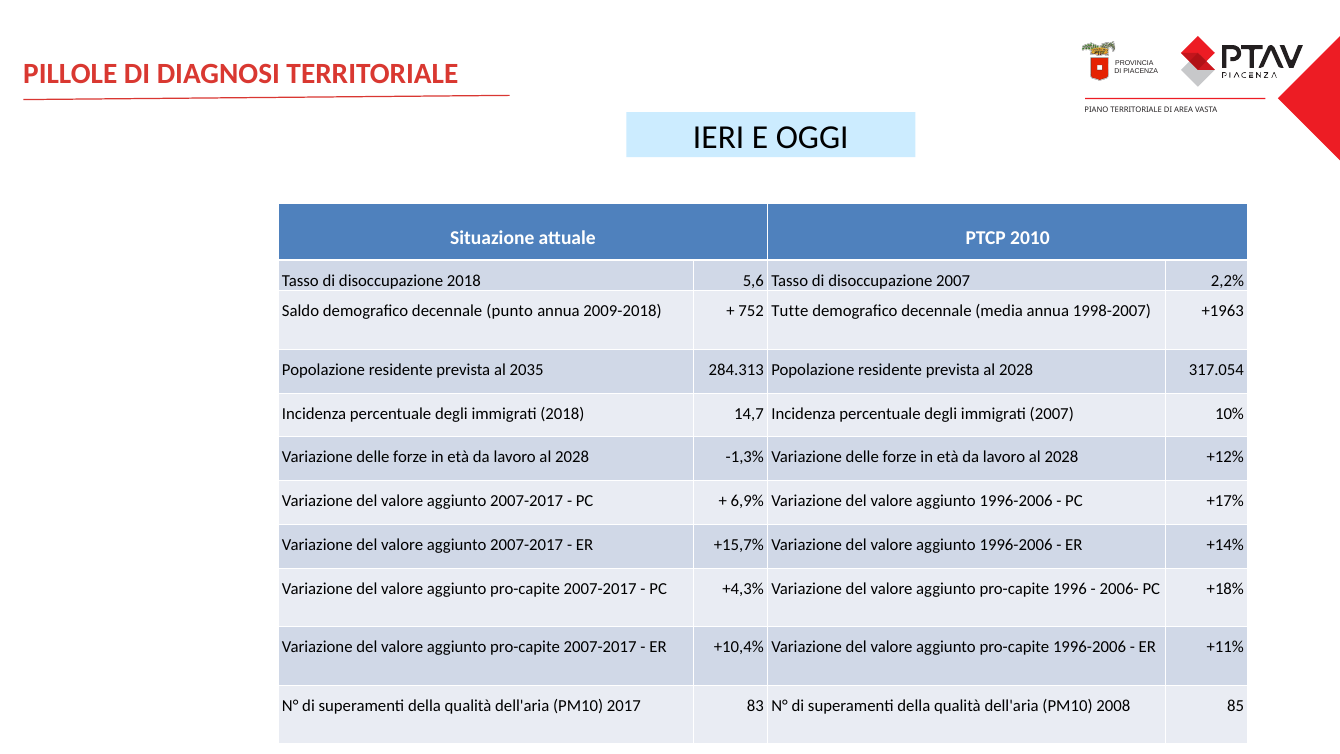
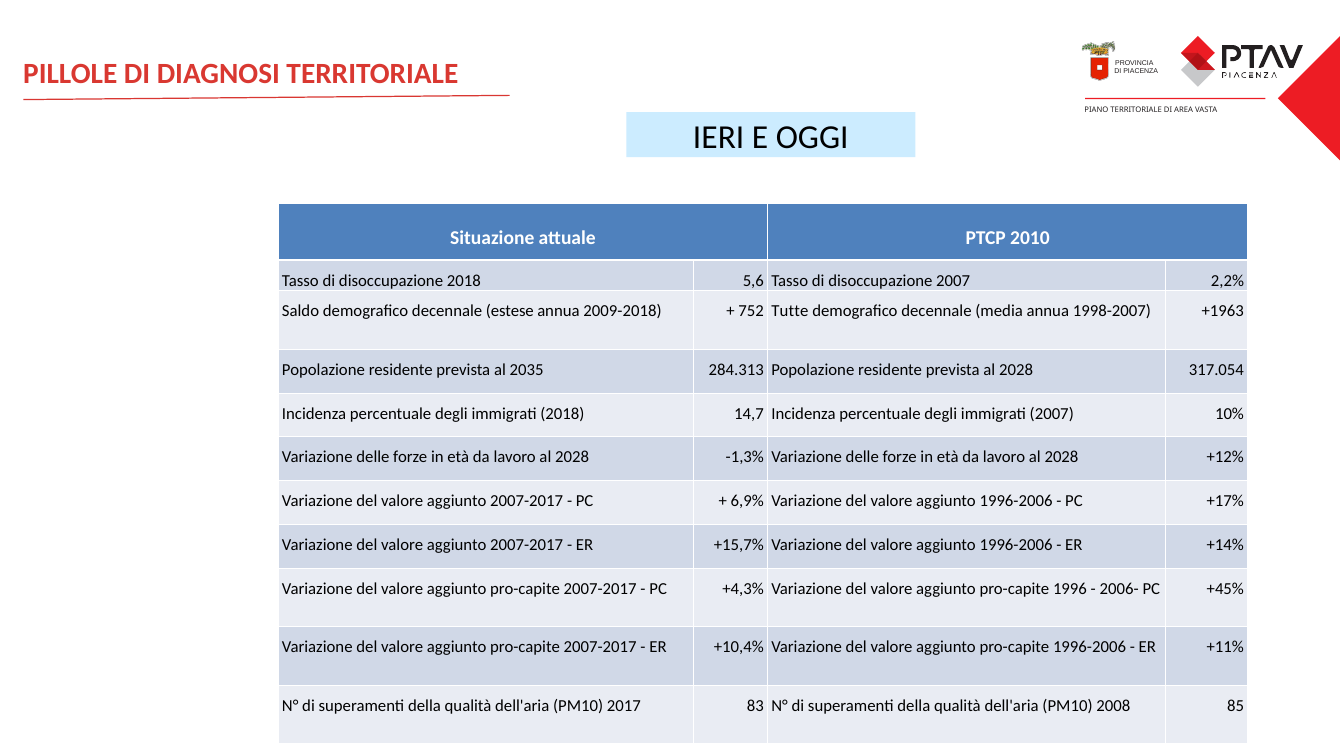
punto: punto -> estese (510, 311)
+18%: +18% -> +45% (1225, 588)
